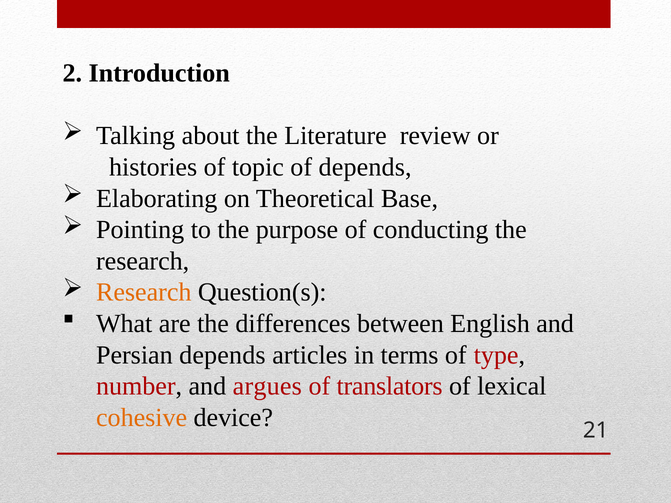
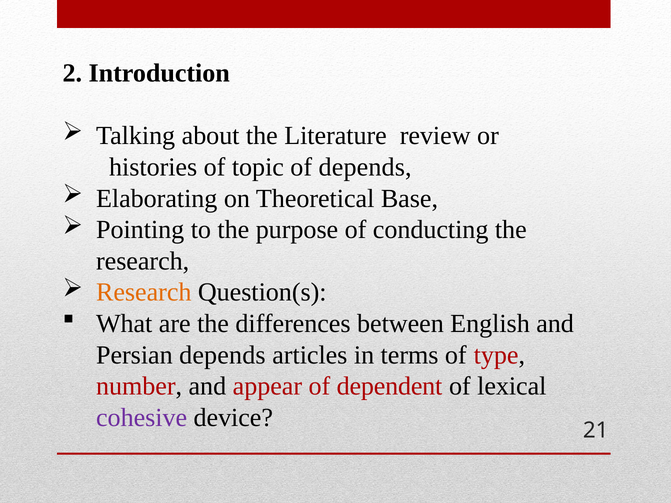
argues: argues -> appear (267, 386)
translators: translators -> dependent (390, 386)
cohesive colour: orange -> purple (142, 418)
